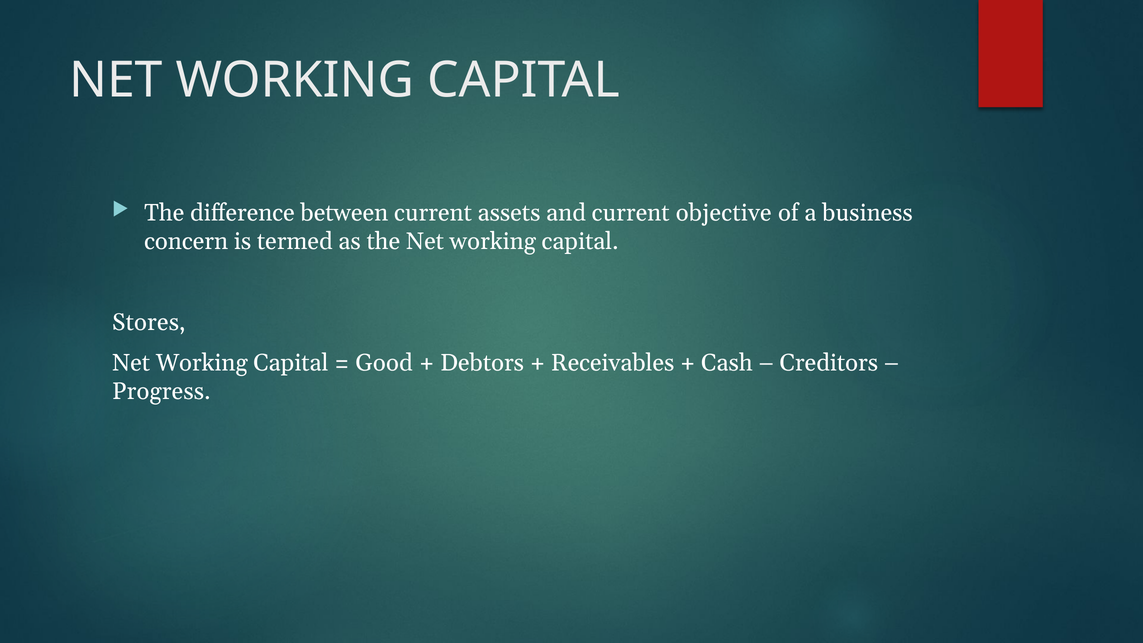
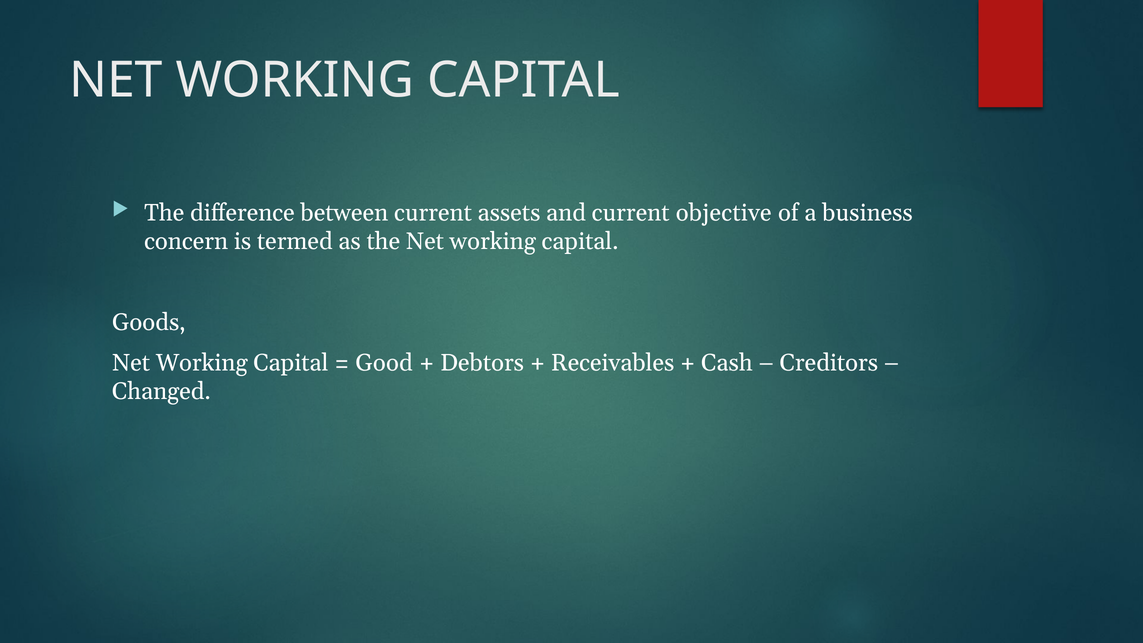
Stores: Stores -> Goods (149, 322)
Progress: Progress -> Changed (161, 391)
